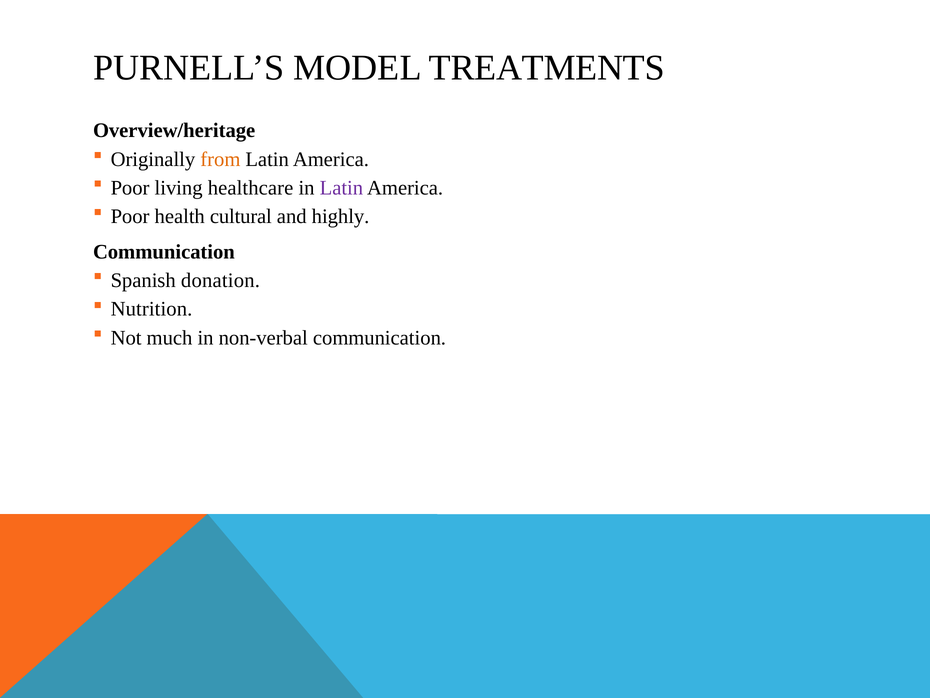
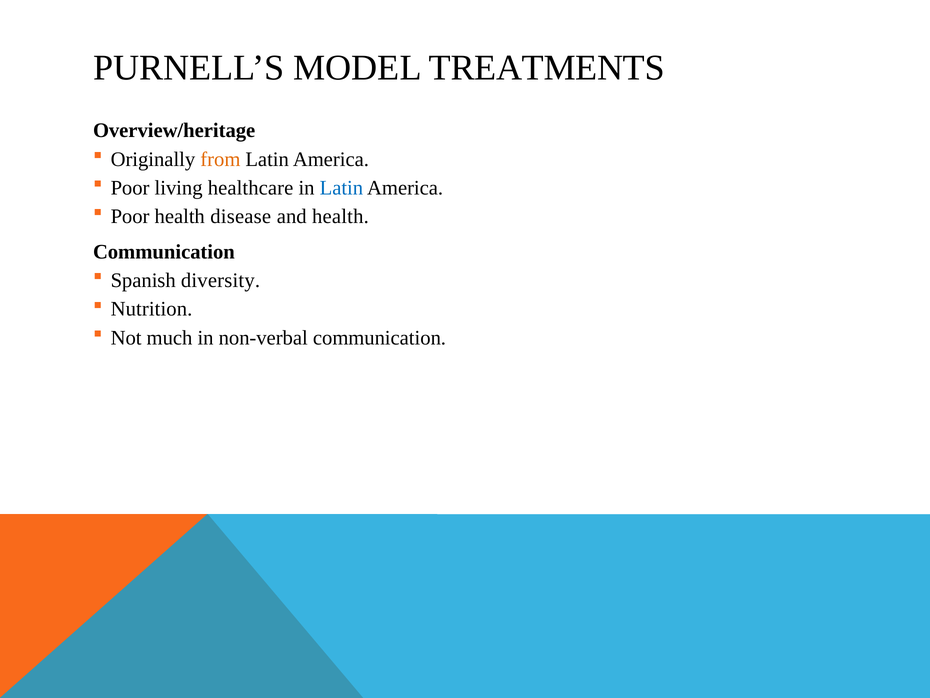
Latin colour: purple -> blue (341, 188)
cultural: cultural -> disease (241, 216)
and highly: highly -> health (340, 216)
donation: donation -> diversity (221, 280)
